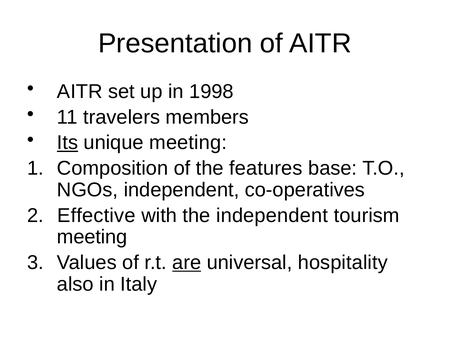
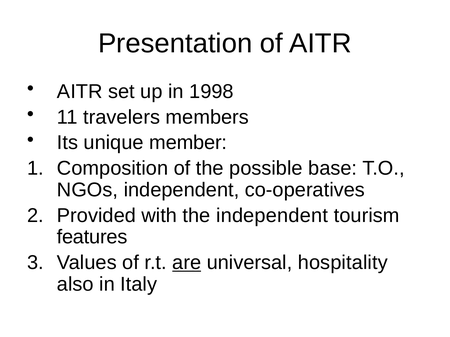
Its underline: present -> none (68, 143)
unique meeting: meeting -> member (188, 143)
features: features -> possible (266, 169)
Effective: Effective -> Provided (96, 216)
meeting: meeting -> features (92, 237)
